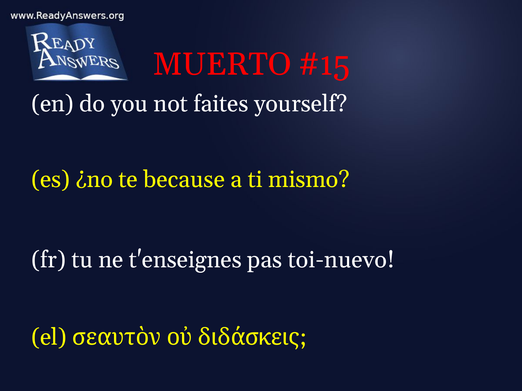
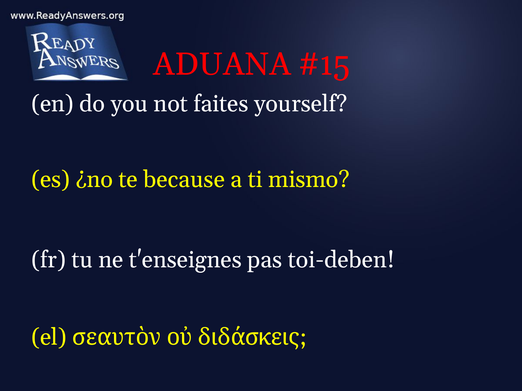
MUERTO: MUERTO -> ADUANA (222, 64)
toi-nuevo: toi-nuevo -> toi-deben (341, 260)
